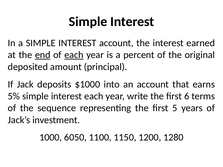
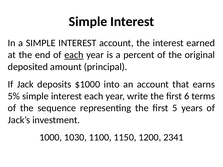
end underline: present -> none (43, 55)
6050: 6050 -> 1030 (75, 138)
1280: 1280 -> 2341 (173, 138)
